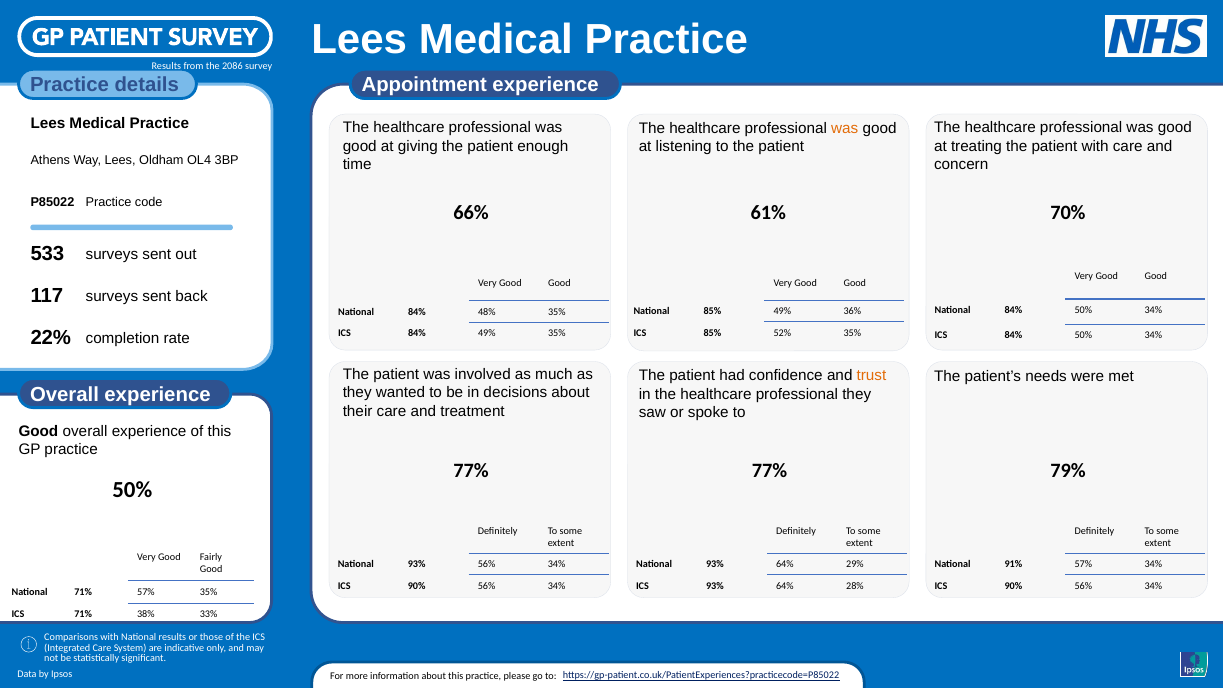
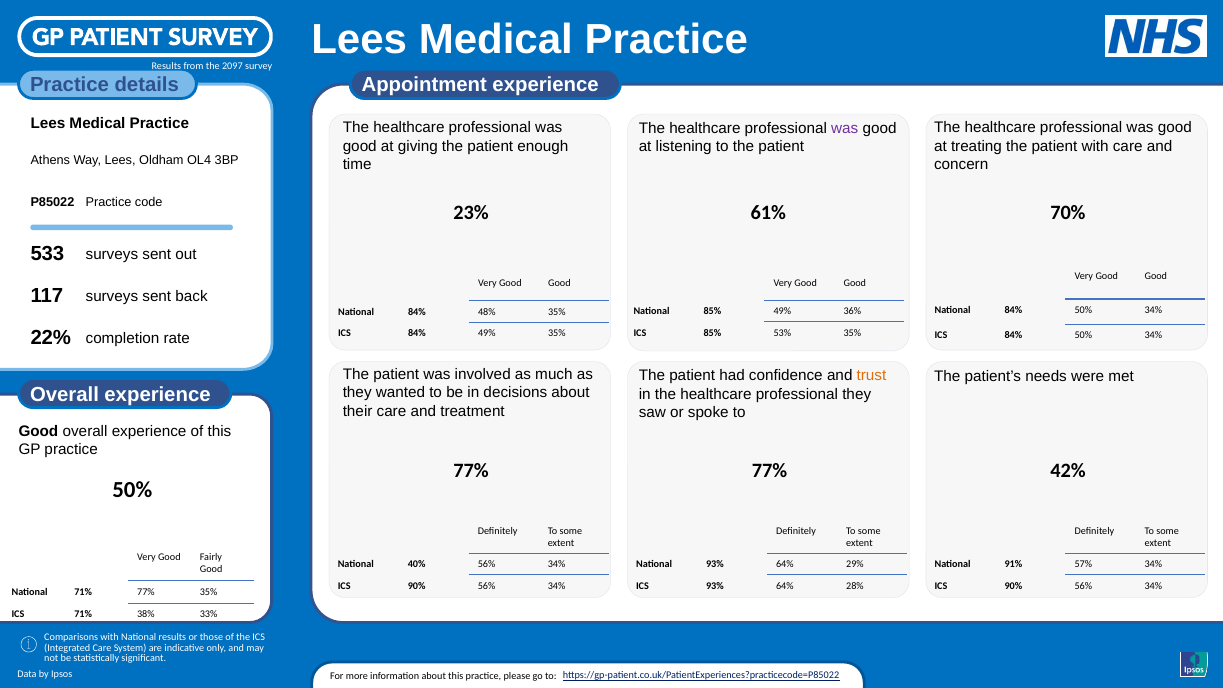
2086: 2086 -> 2097 (232, 66)
was colour: orange -> purple (845, 128)
66%: 66% -> 23% (471, 213)
52%: 52% -> 53% (782, 333)
79%: 79% -> 42% (1068, 471)
93%: 93% -> 40% (417, 564)
71% 57%: 57% -> 77% (146, 592)
